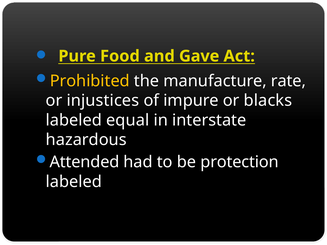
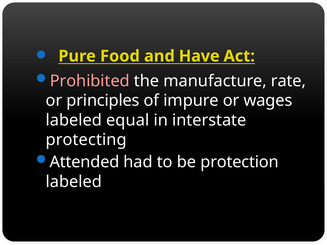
Gave: Gave -> Have (199, 56)
Prohibited colour: yellow -> pink (90, 81)
injustices: injustices -> principles (103, 101)
blacks: blacks -> wages (268, 101)
hazardous: hazardous -> protecting (86, 140)
